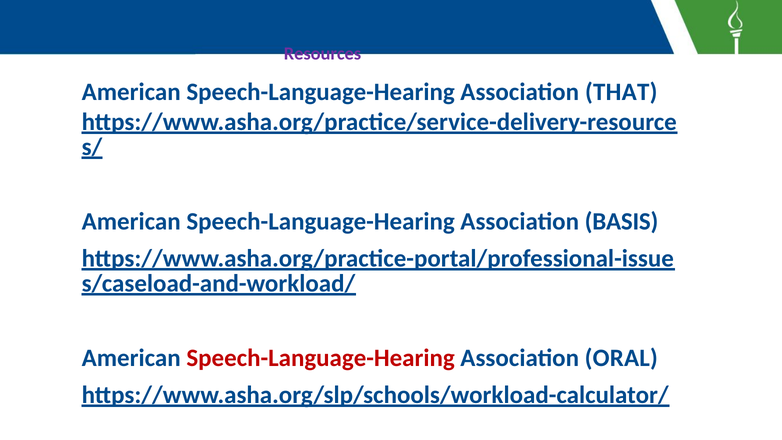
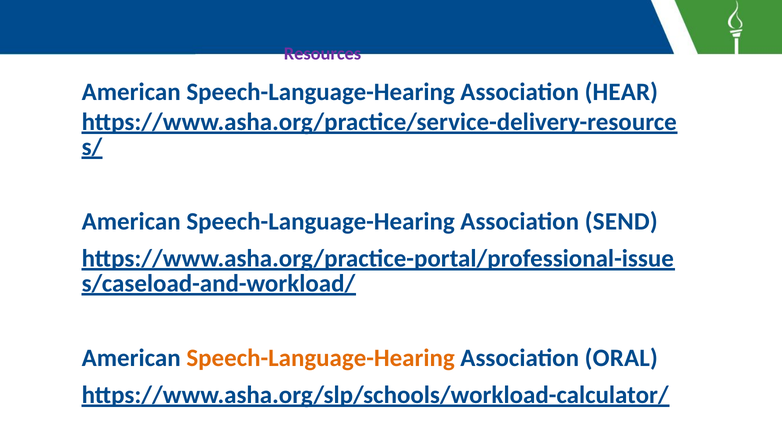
THAT: THAT -> HEAR (621, 92)
BASIS: BASIS -> SEND (621, 222)
Speech-Language-Hearing colour: red -> orange (321, 358)
